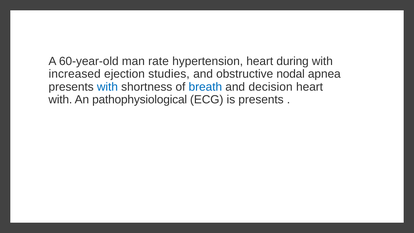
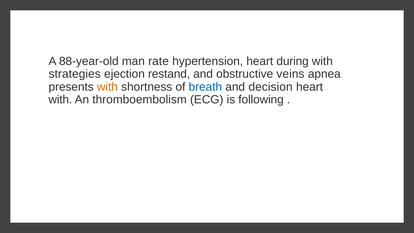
60-year-old: 60-year-old -> 88-year-old (89, 61)
increased: increased -> strategies (75, 74)
studies: studies -> restand (169, 74)
nodal: nodal -> veins (290, 74)
with colour: blue -> orange (107, 87)
pathophysiological: pathophysiological -> thromboembolism (140, 100)
is presents: presents -> following (261, 100)
